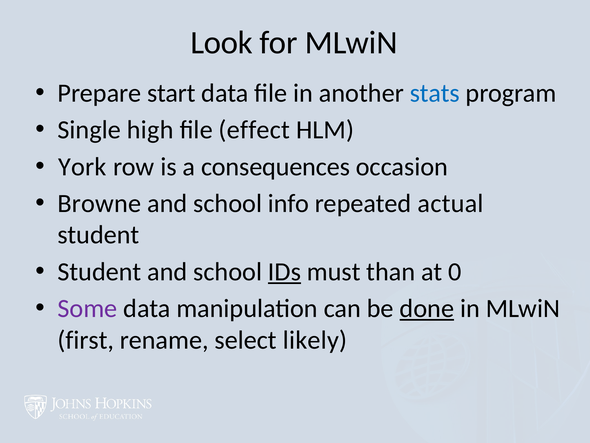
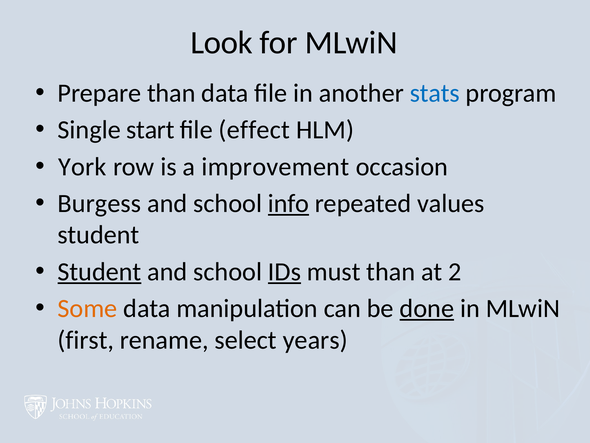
Prepare start: start -> than (171, 93)
high: high -> start (150, 130)
consequences: consequences -> improvement (275, 167)
Browne: Browne -> Burgess (99, 203)
info underline: none -> present (289, 203)
actual: actual -> values (451, 203)
Student underline: none -> present (99, 271)
0: 0 -> 2 (455, 271)
Some colour: purple -> orange (87, 308)
likely: likely -> years (315, 340)
